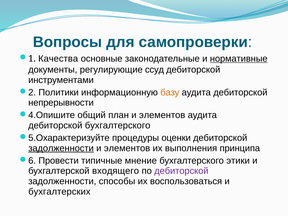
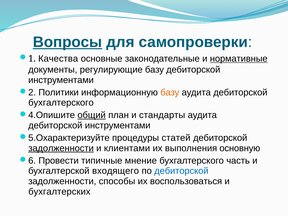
Вопросы underline: none -> present (68, 42)
регулирующие ссуд: ссуд -> базу (154, 70)
непрерывности: непрерывности -> бухгалтерского (61, 103)
общий underline: none -> present (92, 115)
план и элементов: элементов -> стандарты (162, 115)
бухгалтерского: бухгалтерского -> инструментами (118, 125)
оценки: оценки -> статей (176, 138)
элементов: элементов -> клиентами (127, 148)
принципа: принципа -> основную (240, 148)
этики: этики -> часть (238, 161)
дебиторской colour: purple -> blue (181, 171)
